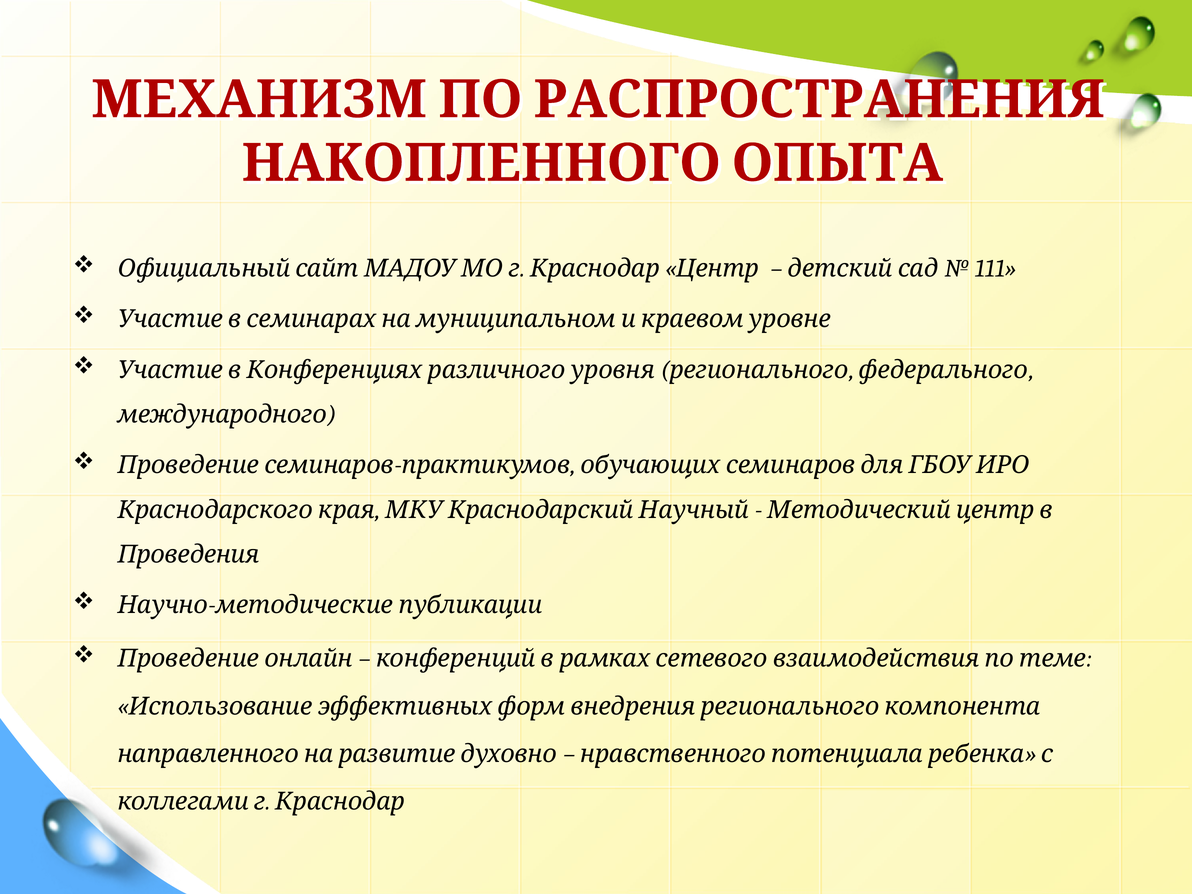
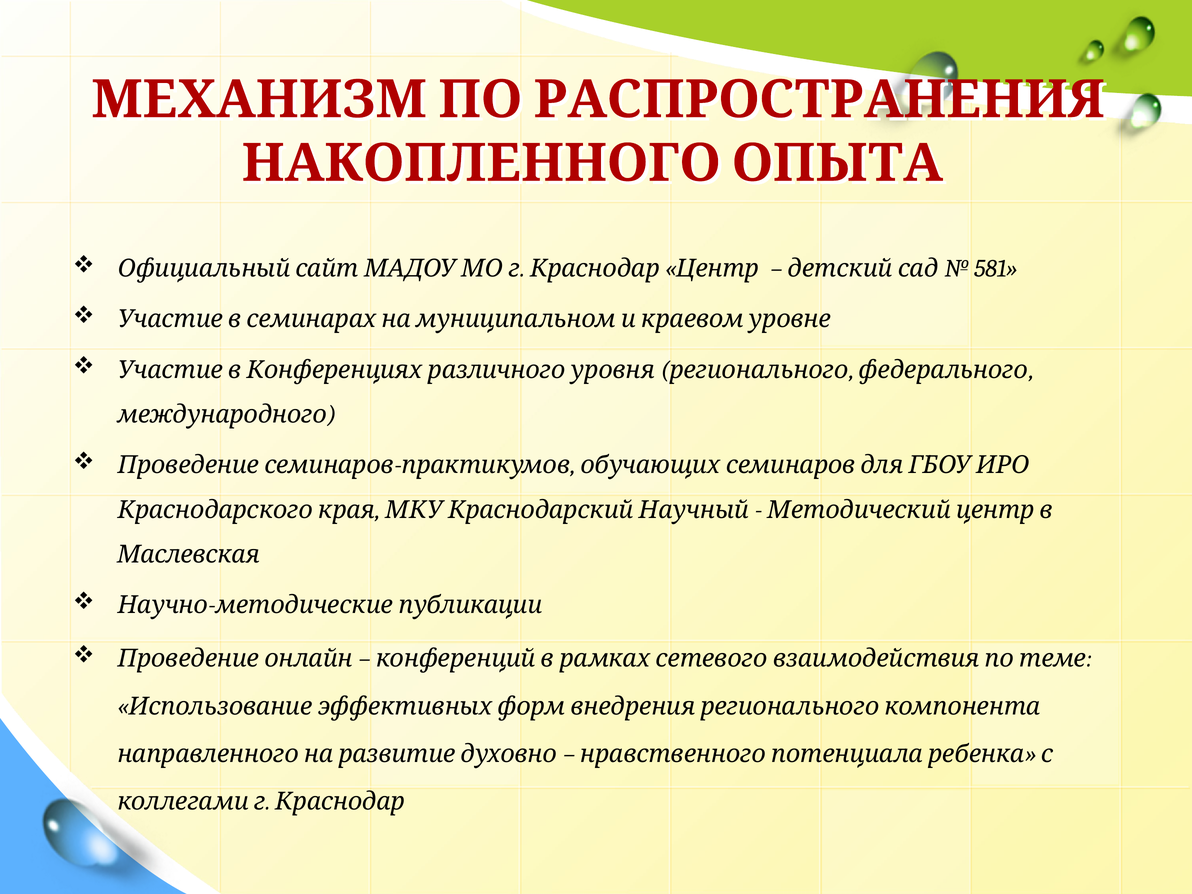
111: 111 -> 581 (996, 269)
Проведения: Проведения -> Маслевская (189, 554)
